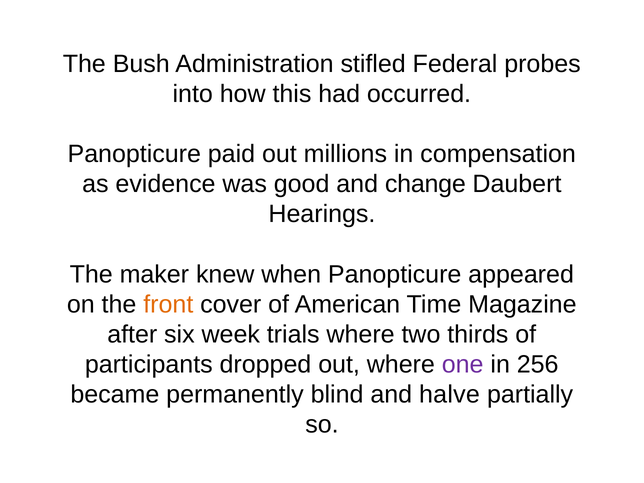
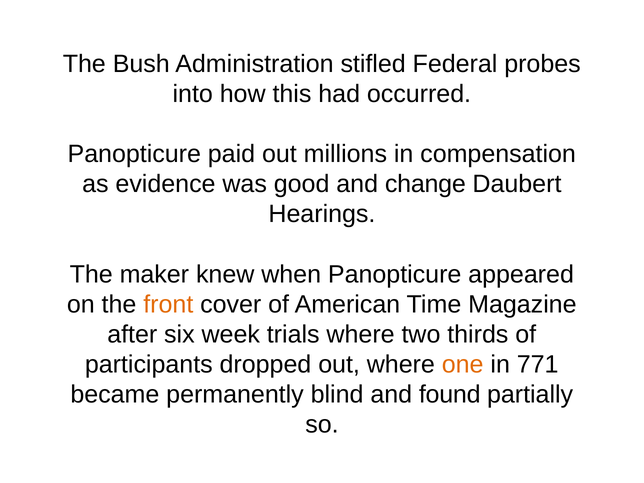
one colour: purple -> orange (463, 365)
256: 256 -> 771 (538, 365)
halve: halve -> found (450, 395)
